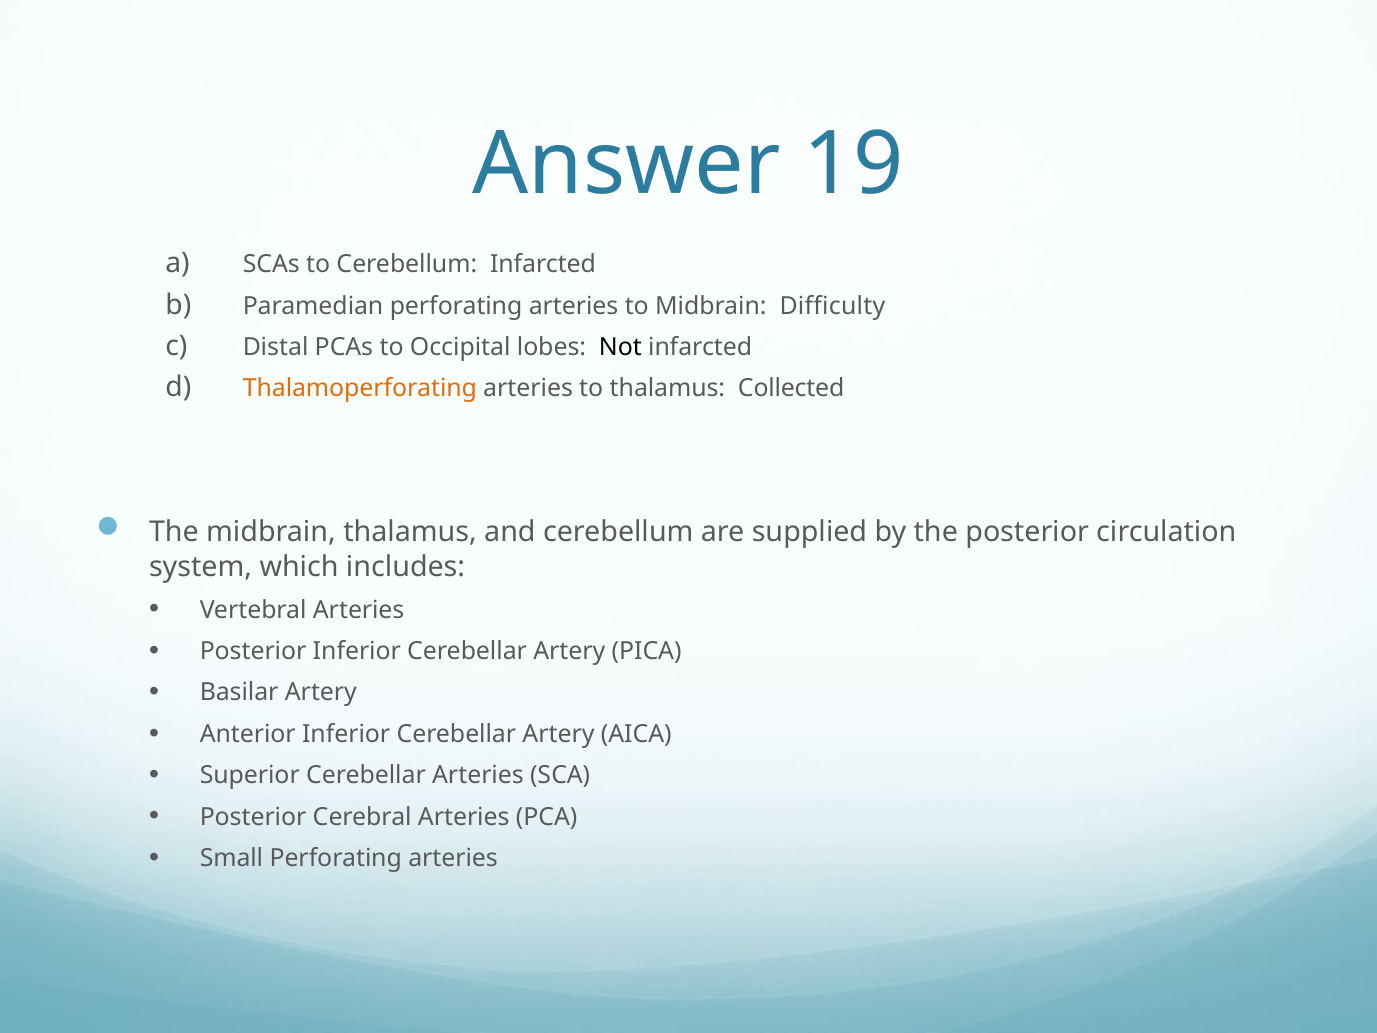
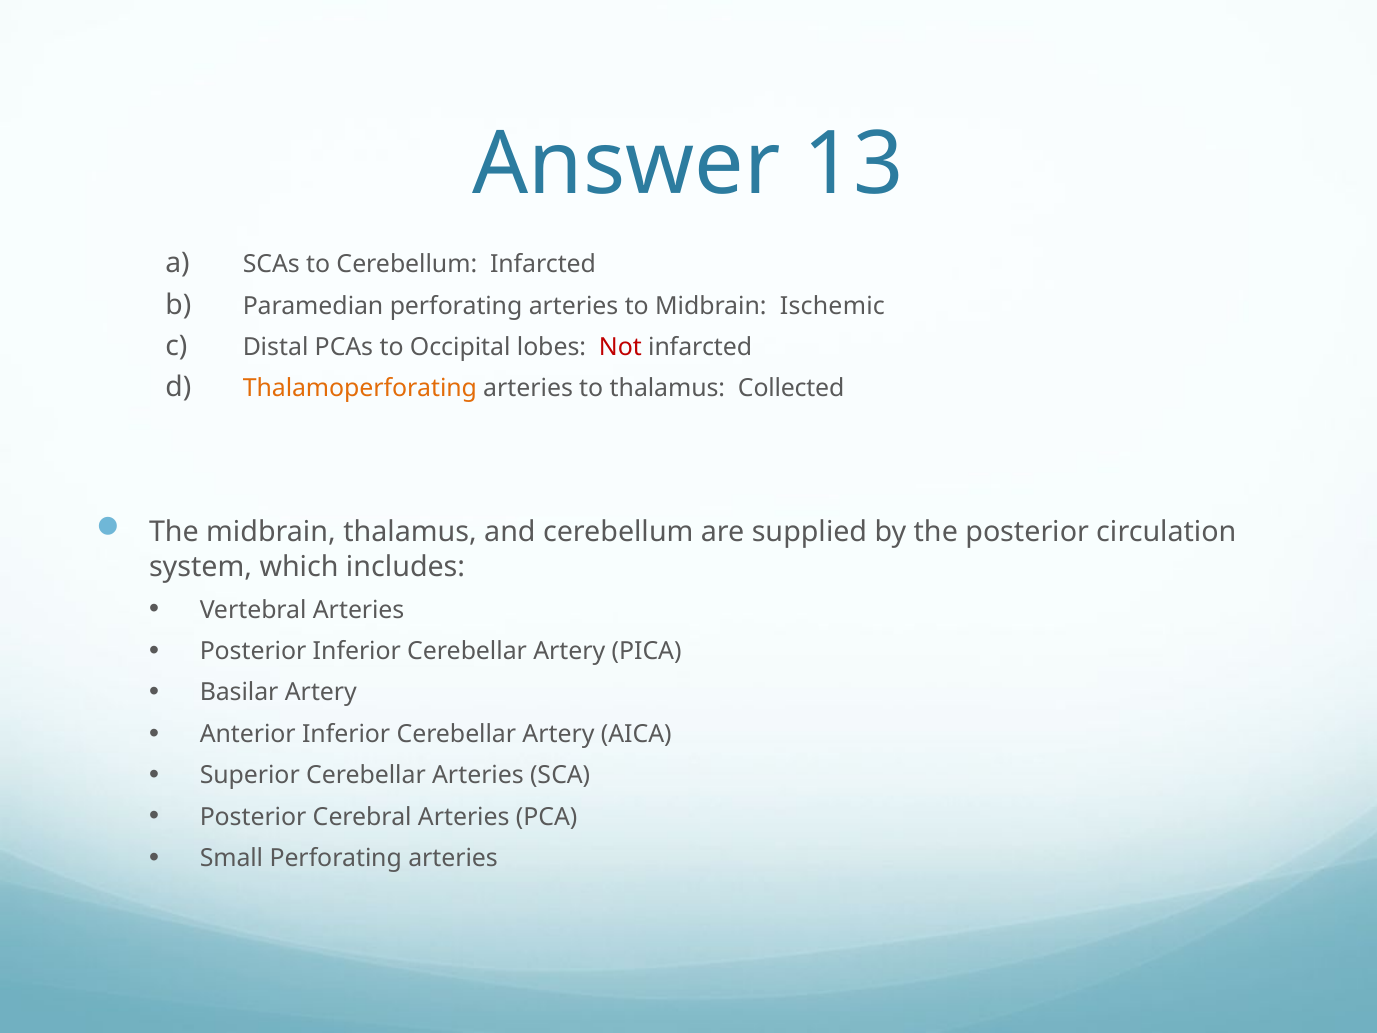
19: 19 -> 13 (854, 164)
Difficulty: Difficulty -> Ischemic (832, 306)
Not colour: black -> red (620, 347)
